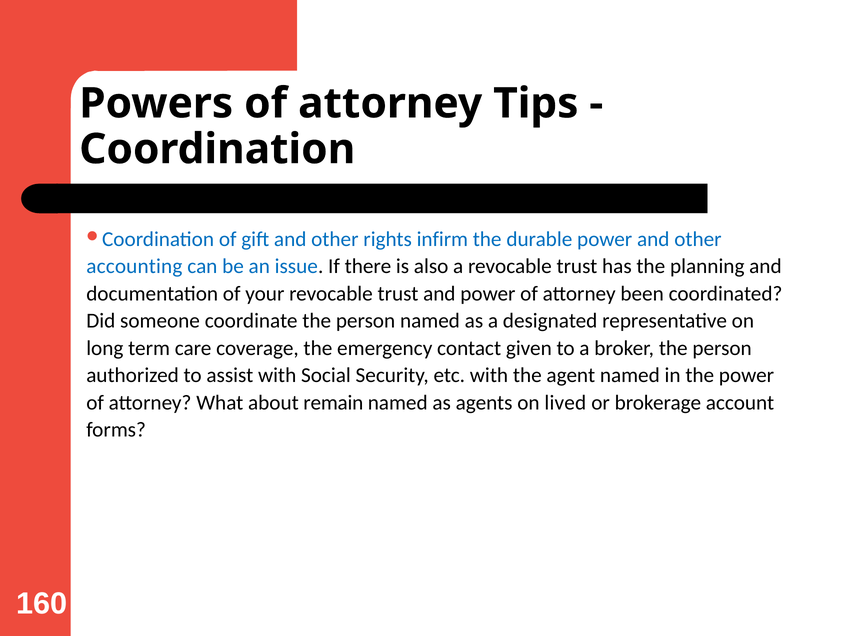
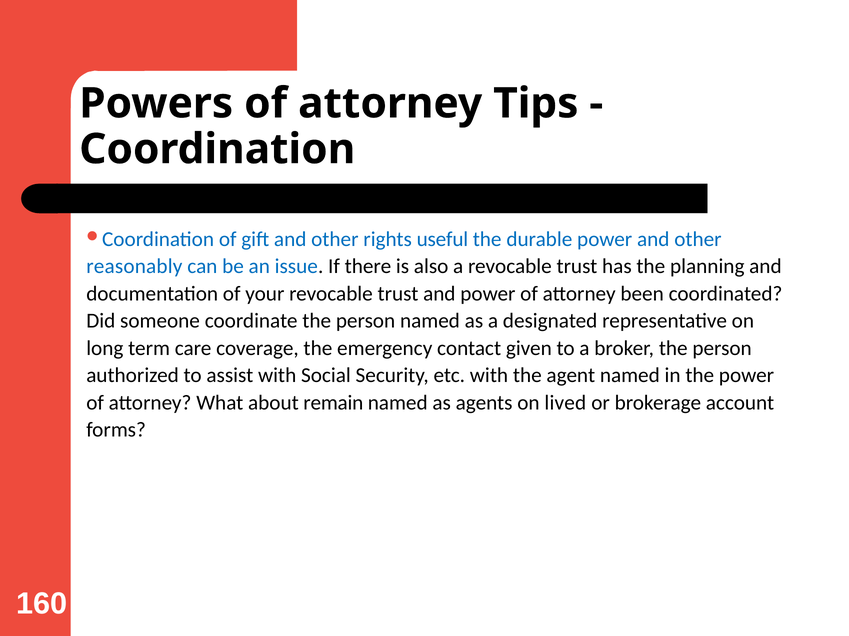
infirm: infirm -> useful (442, 240)
accounting: accounting -> reasonably (134, 267)
